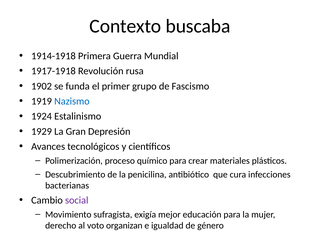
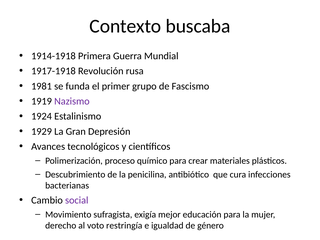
1902: 1902 -> 1981 (42, 86)
Nazismo colour: blue -> purple (72, 101)
organizan: organizan -> restringía (124, 226)
